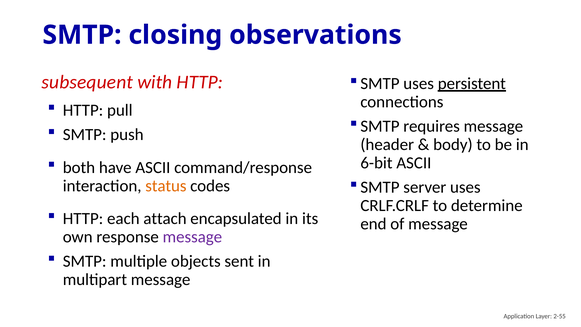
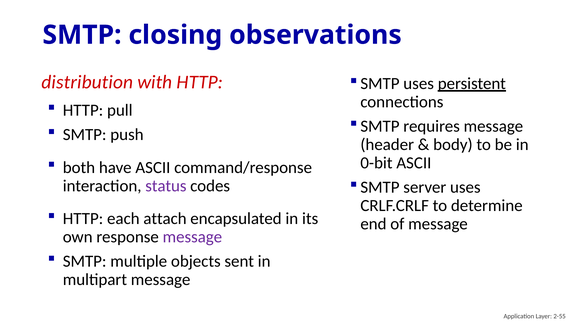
subsequent: subsequent -> distribution (87, 82)
6-bit: 6-bit -> 0-bit (376, 163)
status colour: orange -> purple (166, 186)
